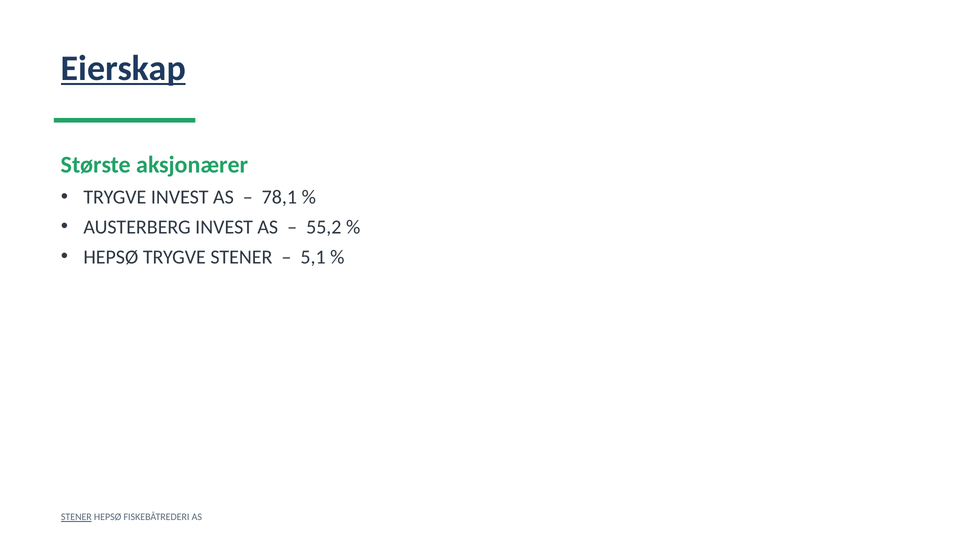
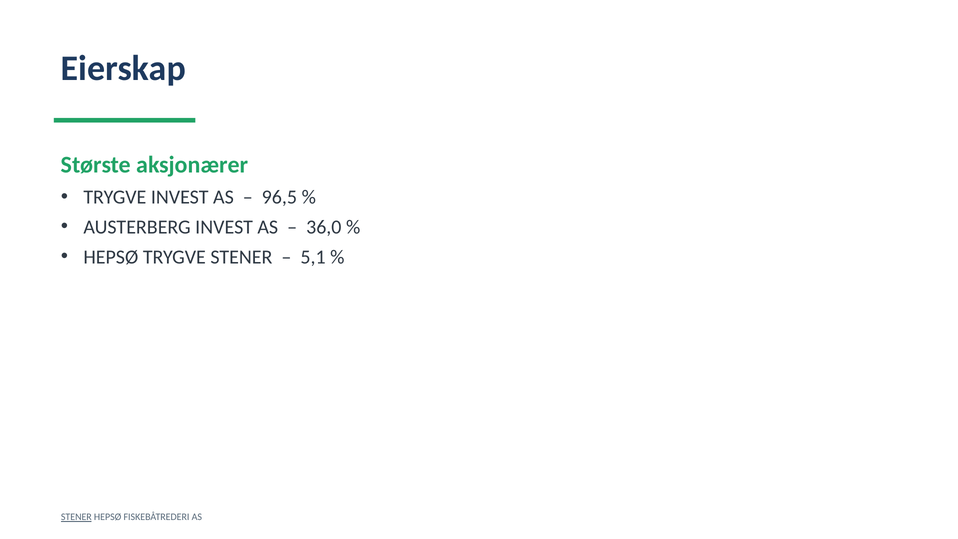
Eierskap underline: present -> none (123, 68)
78,1: 78,1 -> 96,5 (279, 197)
55,2: 55,2 -> 36,0 (324, 227)
